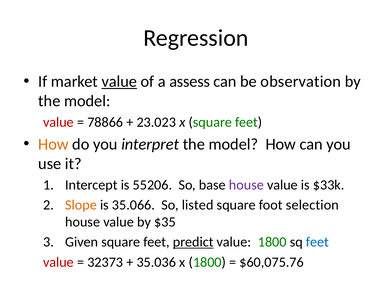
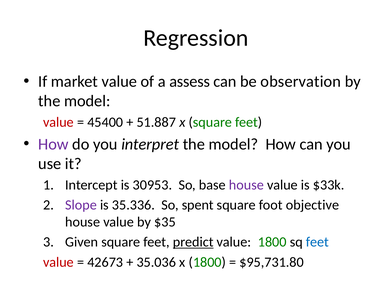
value underline: present -> none (119, 82)
78866: 78866 -> 45400 (105, 122)
23.023: 23.023 -> 51.887 (156, 122)
How colour: orange -> purple (53, 144)
55206: 55206 -> 30953 (152, 185)
Slope colour: orange -> purple (81, 205)
35.066: 35.066 -> 35.336 (133, 205)
listed: listed -> spent (198, 205)
selection: selection -> objective (312, 205)
32373: 32373 -> 42673 (105, 262)
$60,075.76: $60,075.76 -> $95,731.80 (272, 262)
